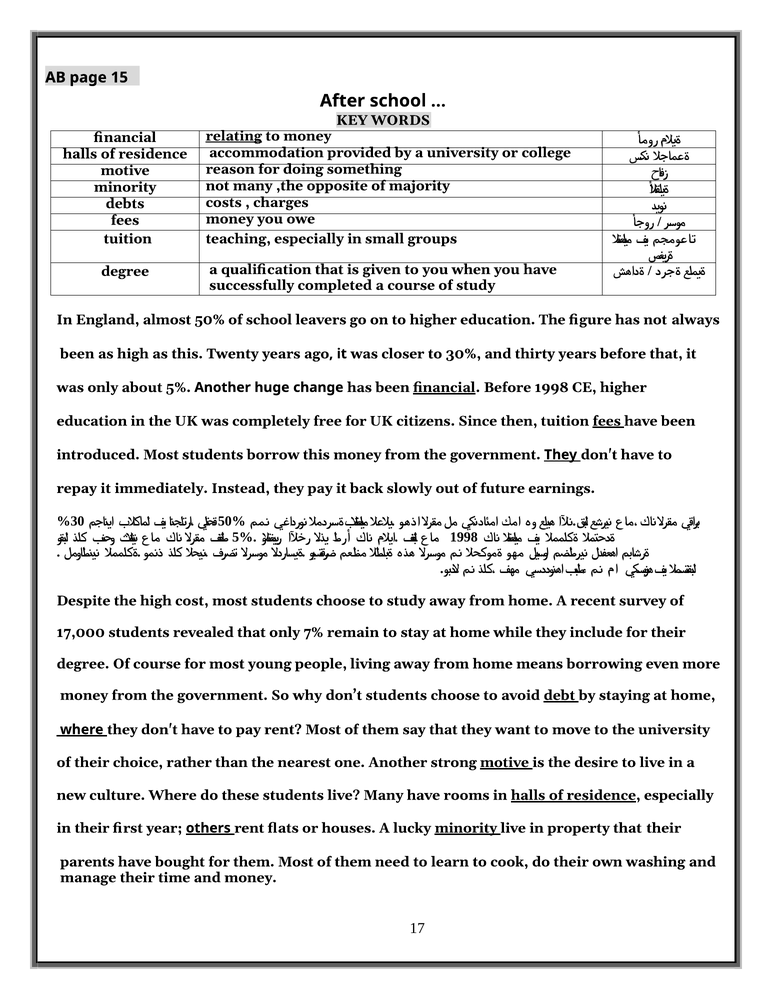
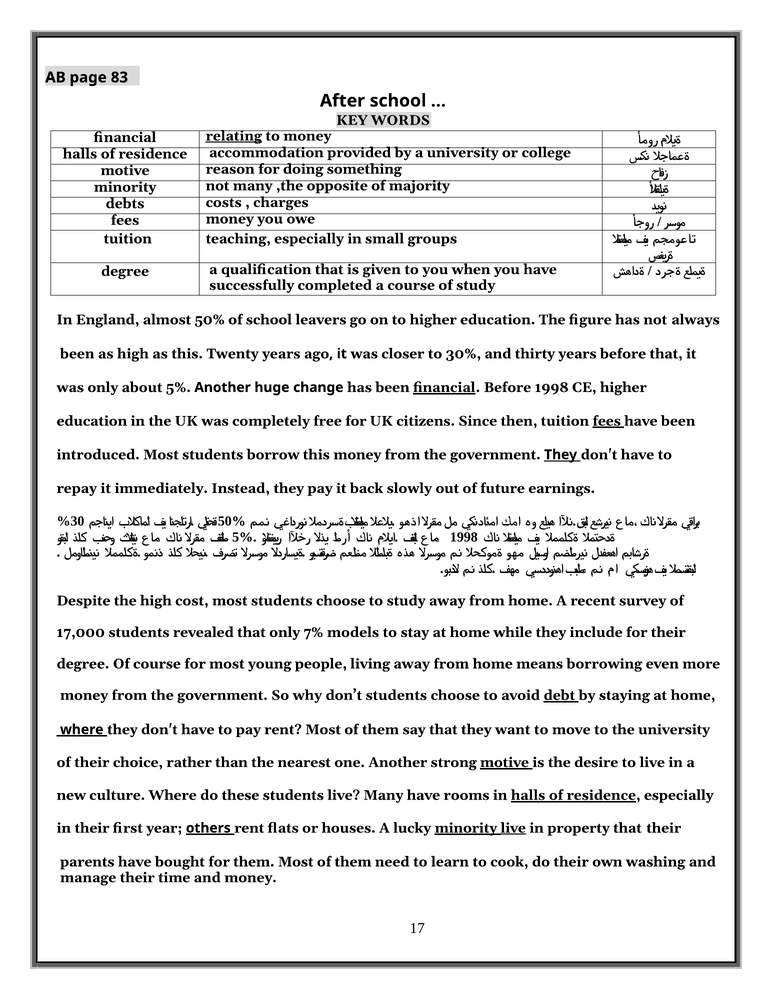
15: 15 -> 83 (119, 77)
remain: remain -> models (353, 632)
live underline: none -> present (513, 828)
